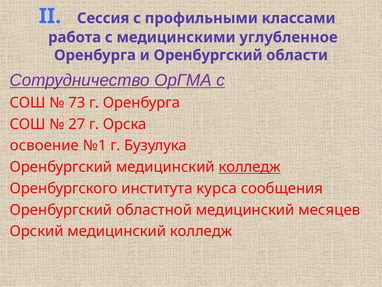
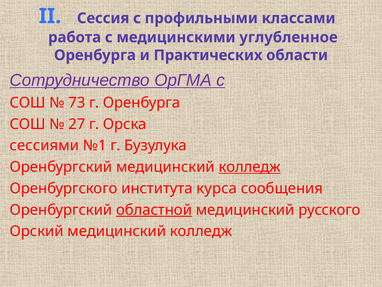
и Оренбургский: Оренбургский -> Практических (208, 55)
освоение: освоение -> сессиями (44, 145)
областной underline: none -> present (154, 210)
месяцев: месяцев -> русского (329, 210)
